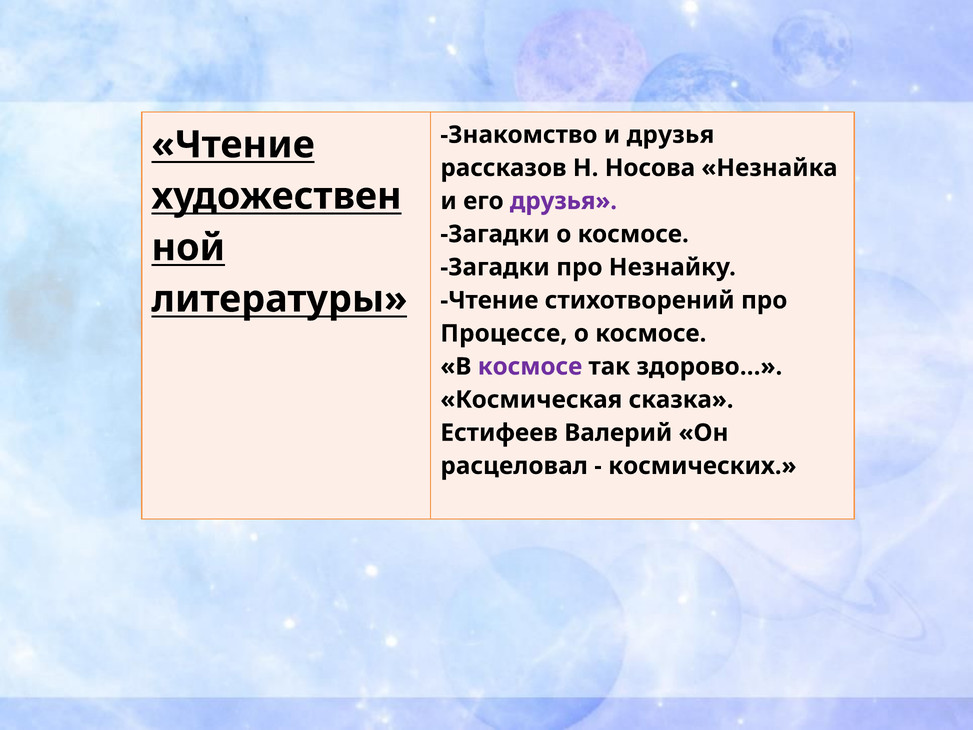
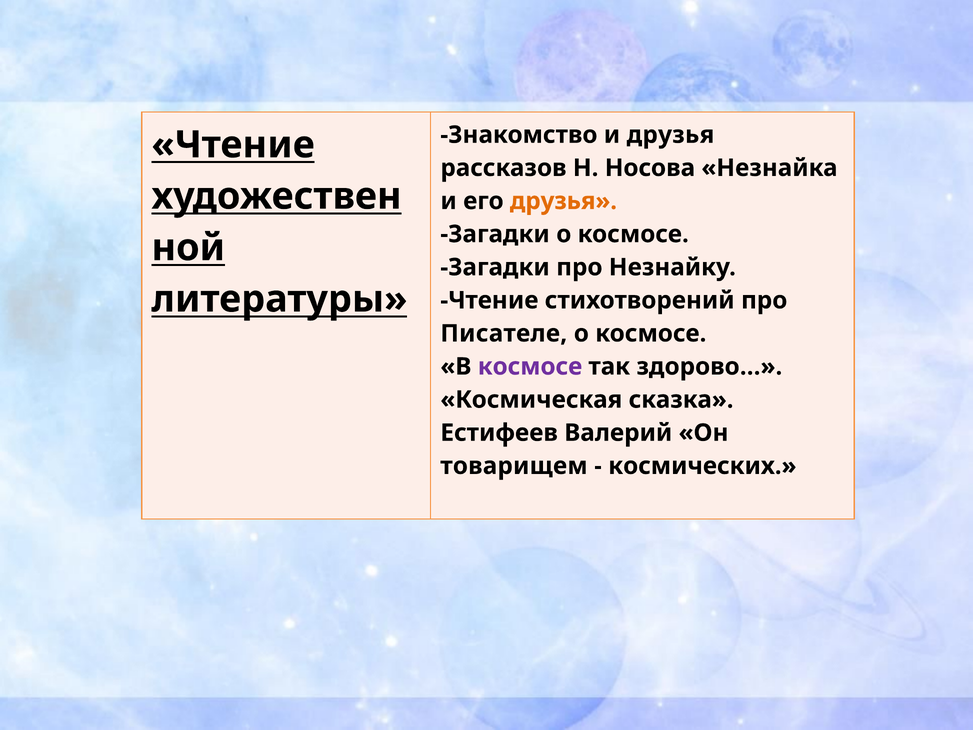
друзья colour: purple -> orange (564, 201)
Процессе: Процессе -> Писателе (504, 333)
расцеловал: расцеловал -> товарищем (514, 466)
